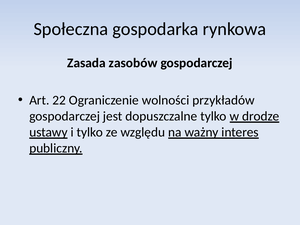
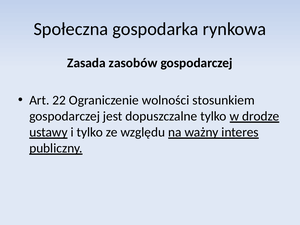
przykładów: przykładów -> stosunkiem (224, 100)
